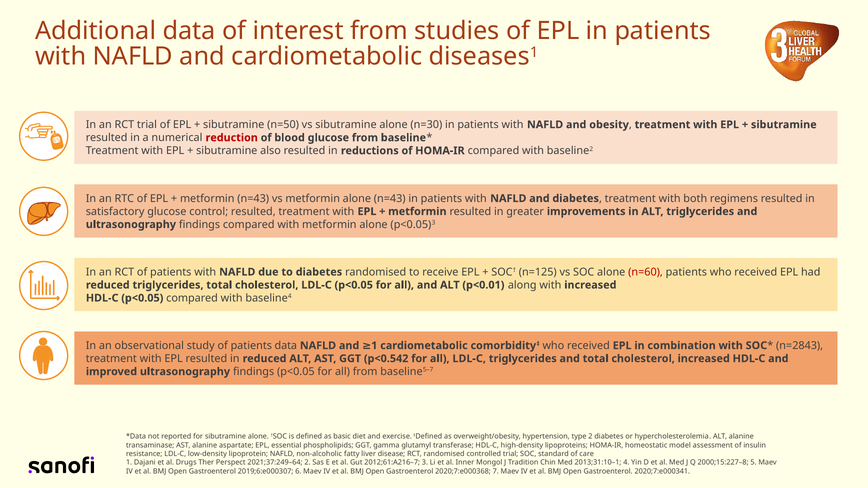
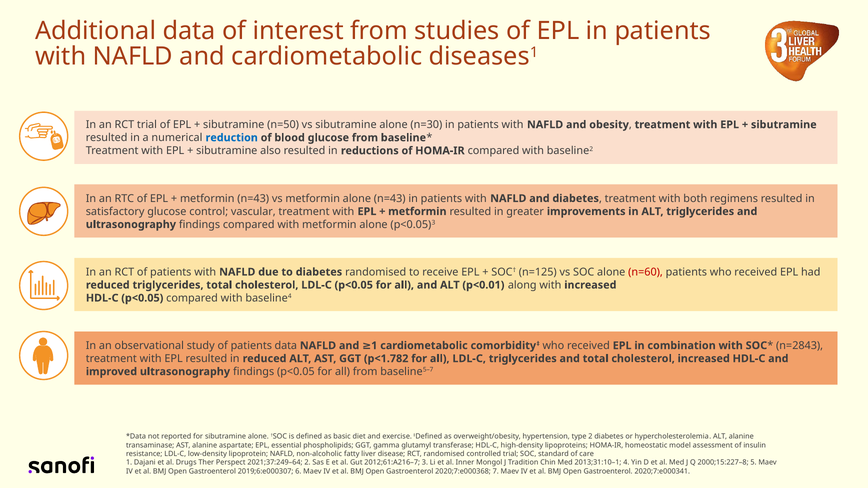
reduction colour: red -> blue (232, 138)
control resulted: resulted -> vascular (253, 212)
p<0.542: p<0.542 -> p<1.782 (386, 359)
